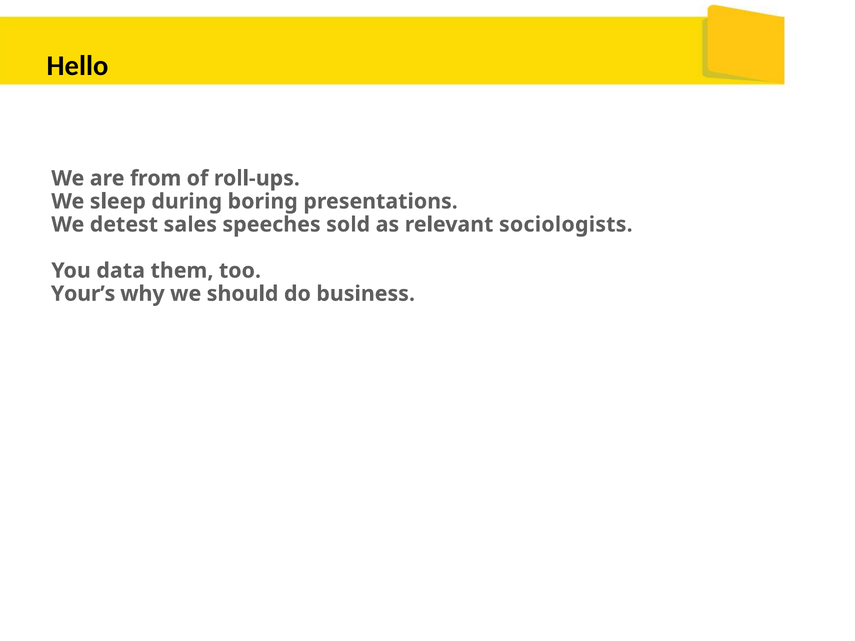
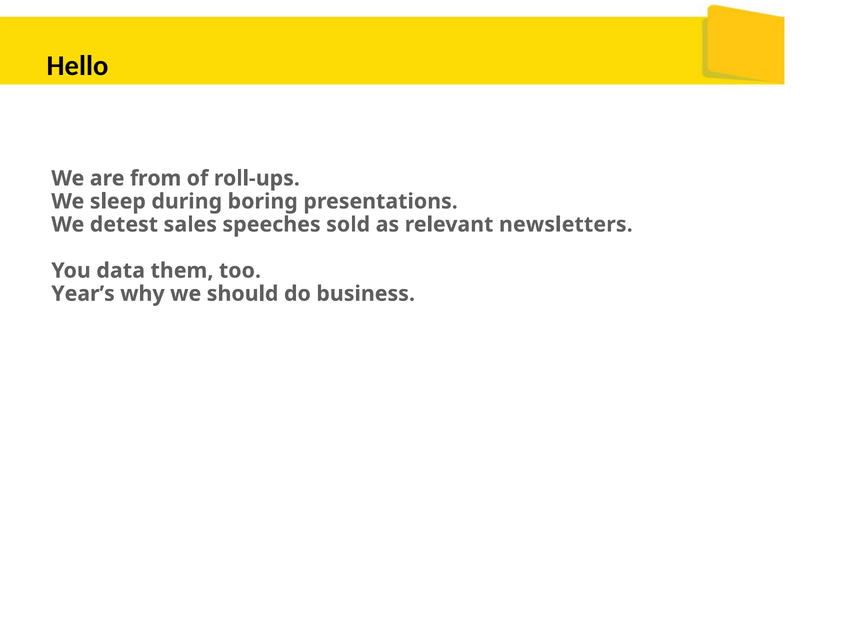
sociologists: sociologists -> newsletters (566, 225)
Your’s: Your’s -> Year’s (83, 294)
